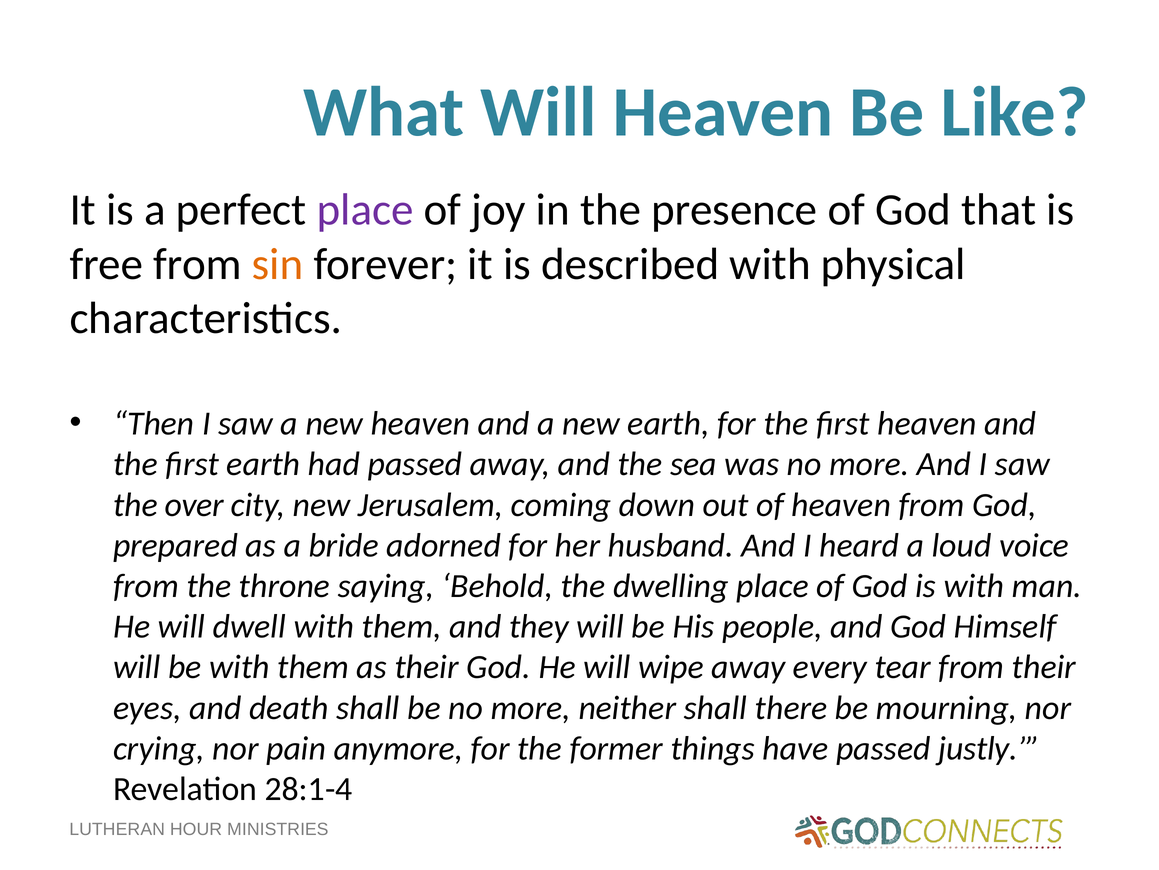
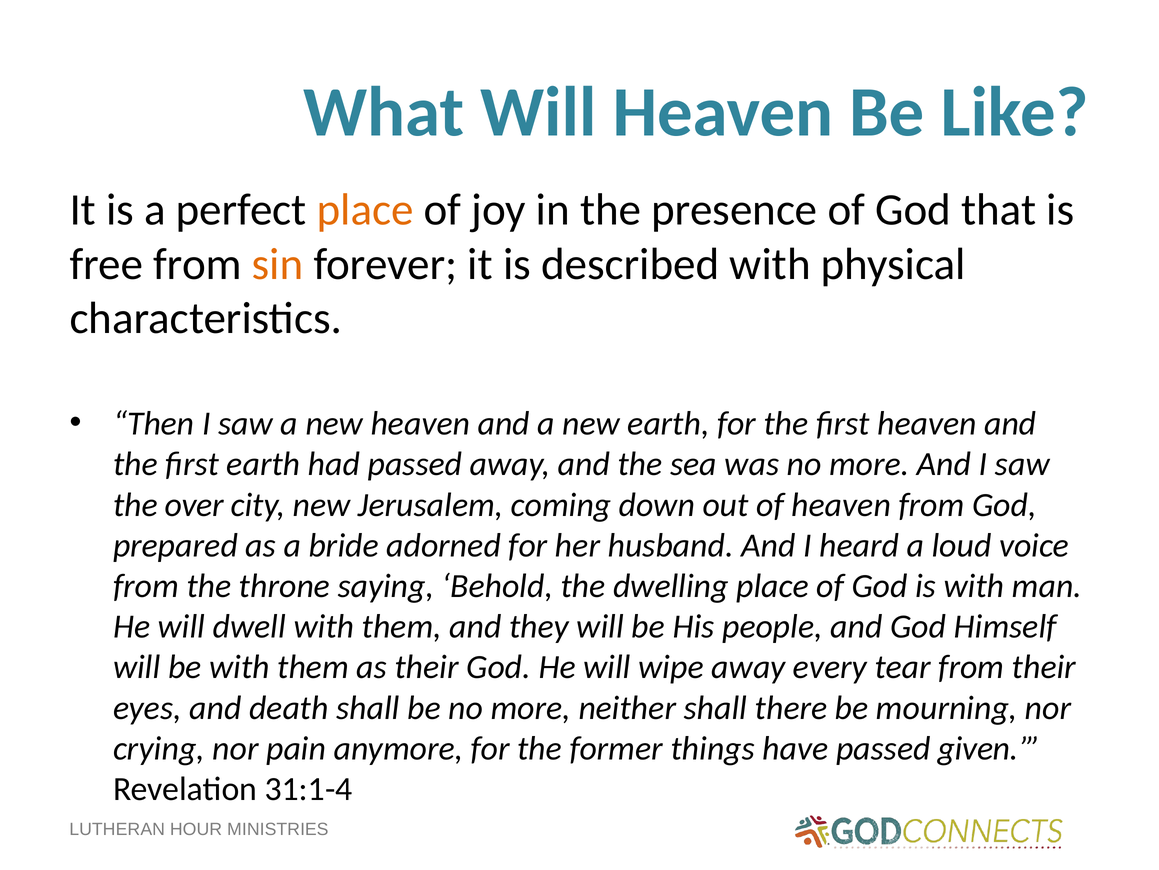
place colour: purple -> orange (365, 210)
justly: justly -> given (989, 748)
28:1-4: 28:1-4 -> 31:1-4 (309, 788)
